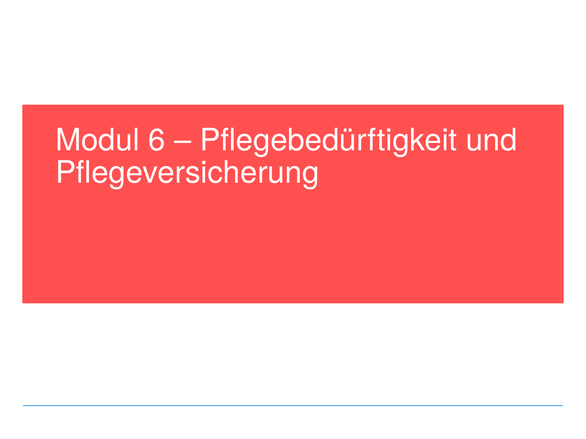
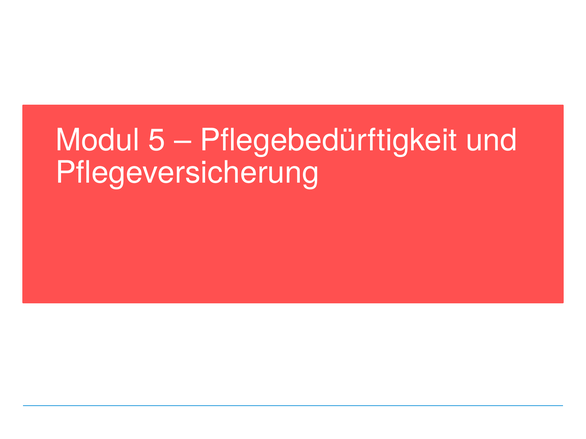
6: 6 -> 5 (157, 140)
